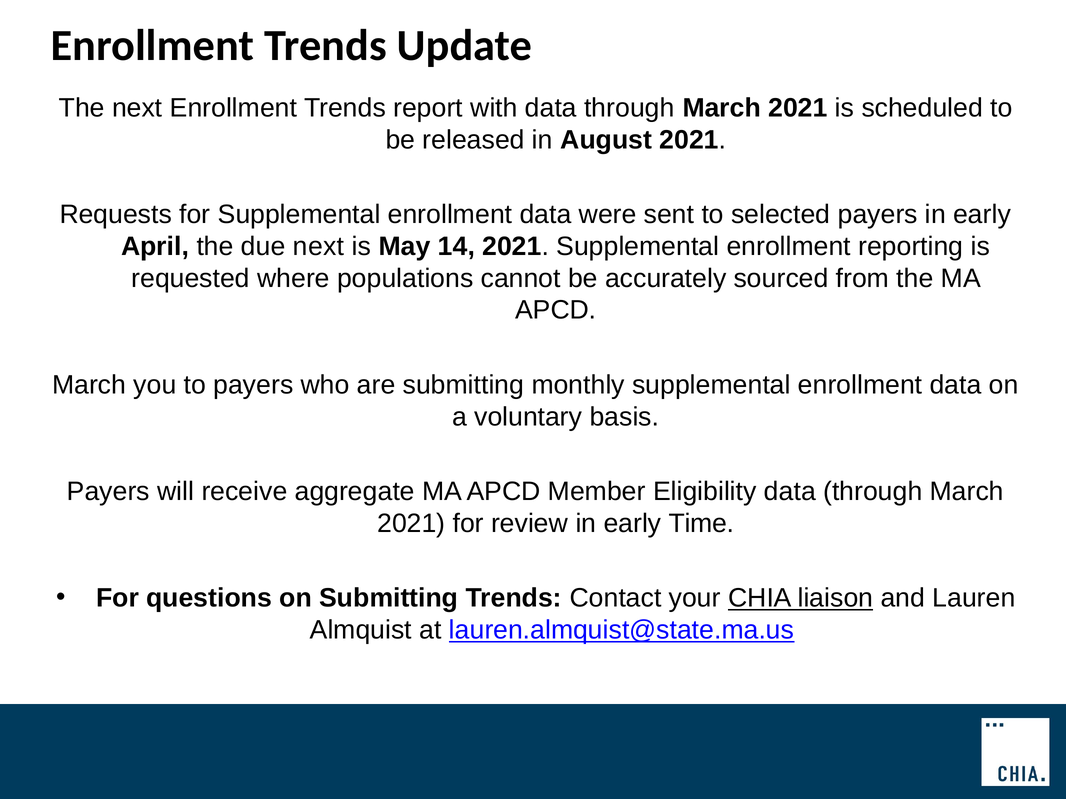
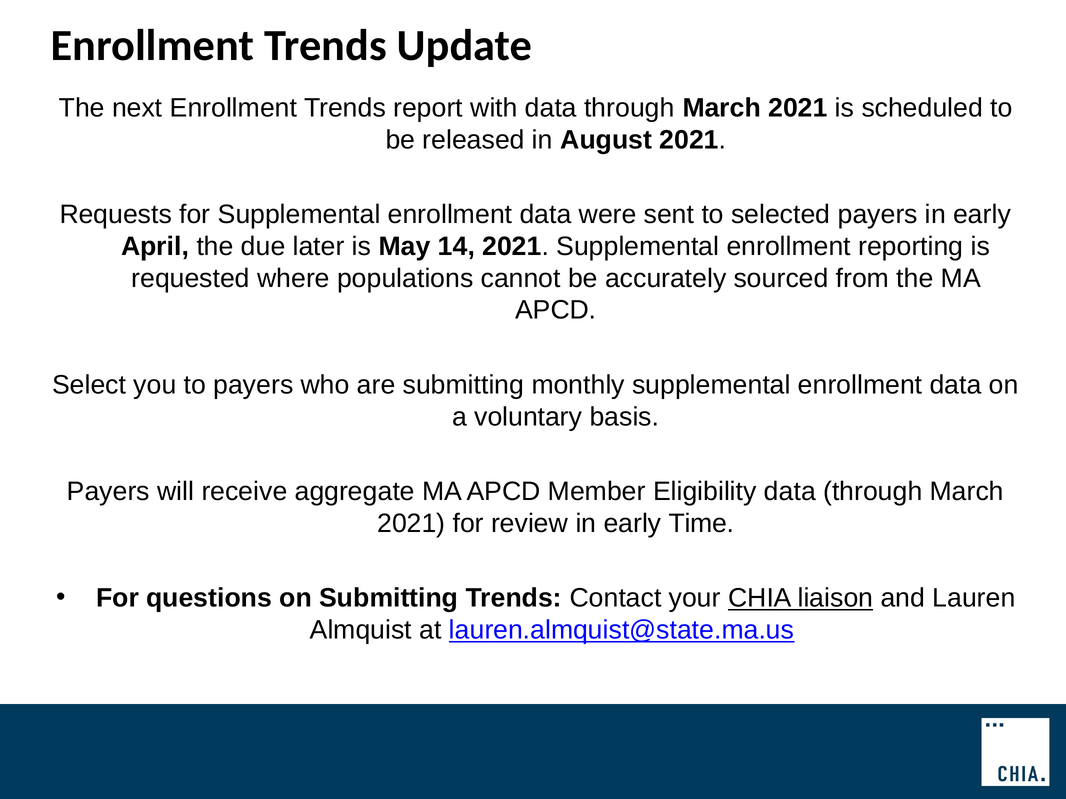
due next: next -> later (319, 246)
March: March -> Select (89, 385)
